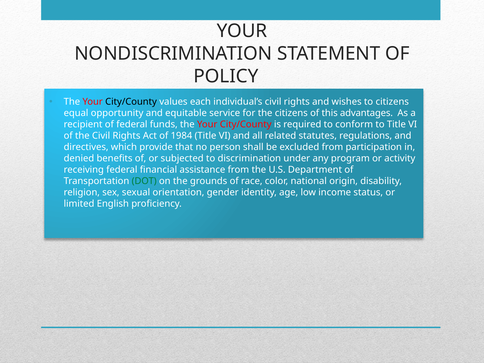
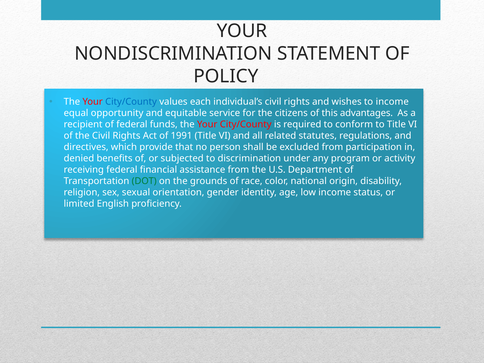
City/County colour: black -> blue (131, 102)
to citizens: citizens -> income (392, 102)
1984: 1984 -> 1991 (181, 136)
